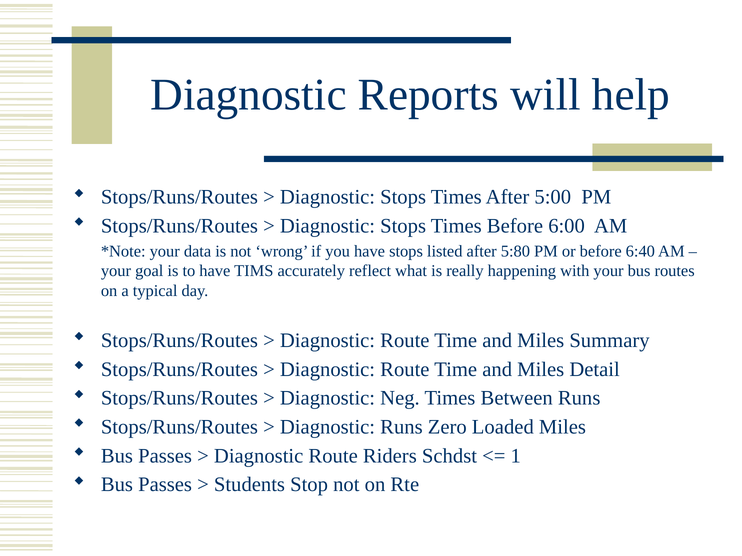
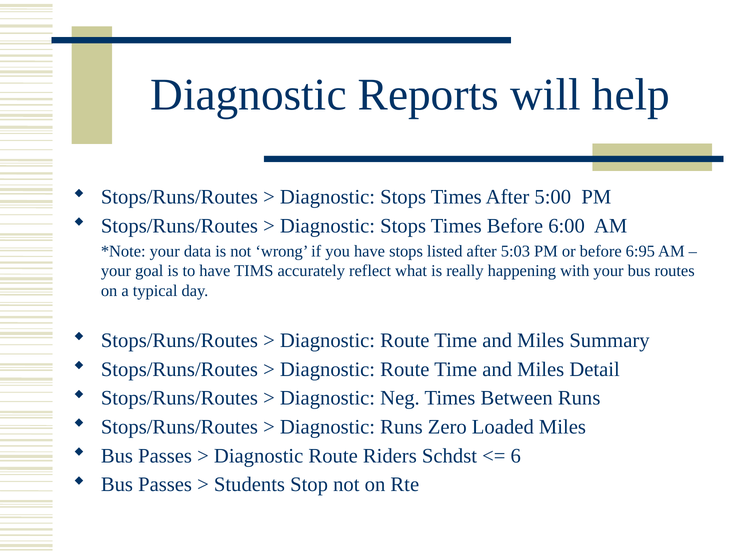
5:80: 5:80 -> 5:03 (515, 251)
6:40: 6:40 -> 6:95 (640, 251)
1: 1 -> 6 (516, 456)
